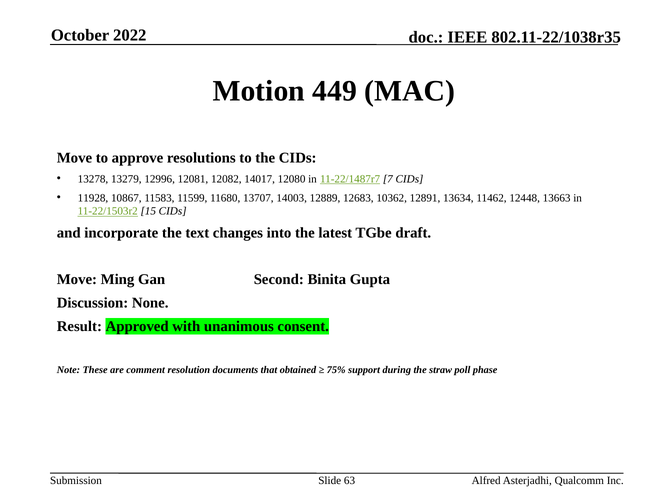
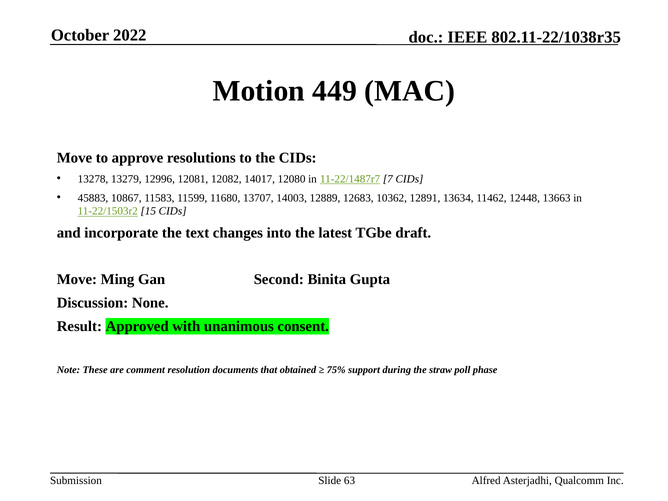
11928: 11928 -> 45883 (93, 198)
